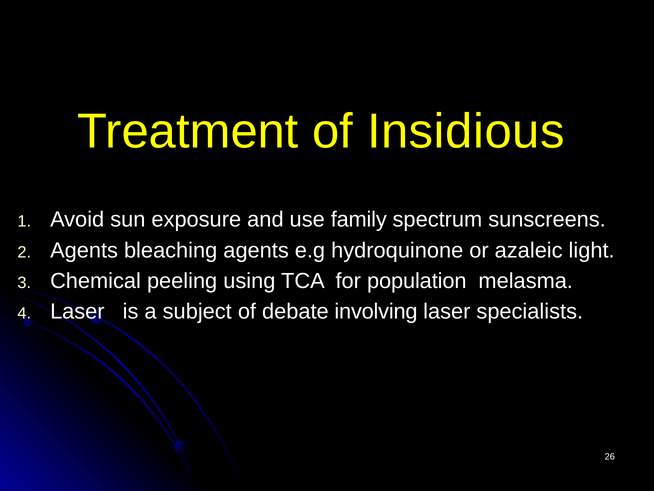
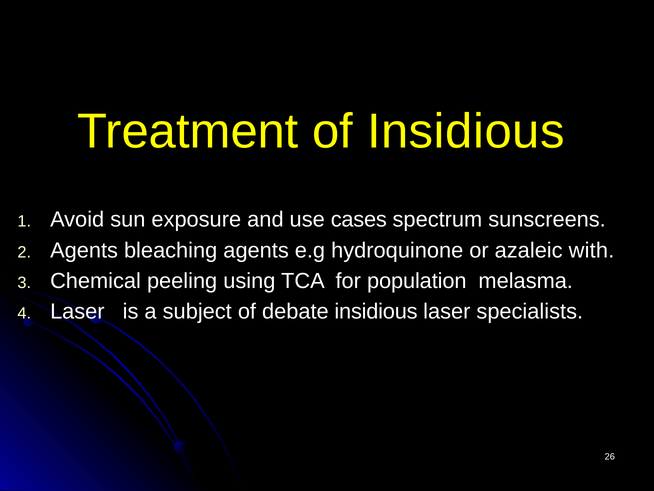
family: family -> cases (359, 220)
light: light -> with (592, 250)
debate involving: involving -> insidious (376, 311)
